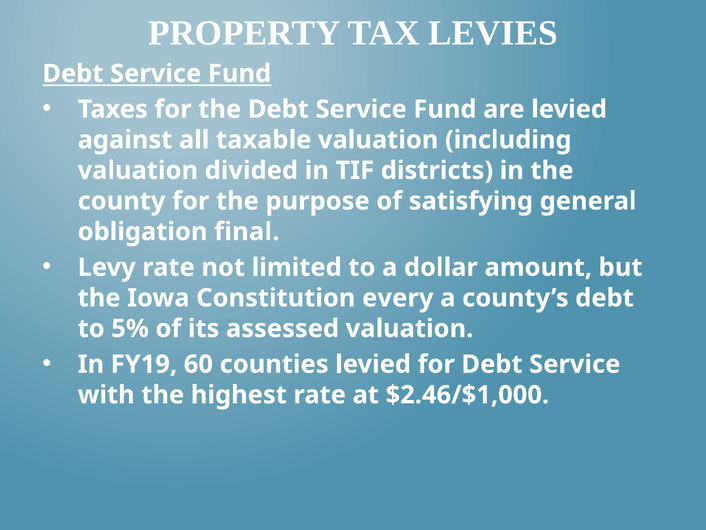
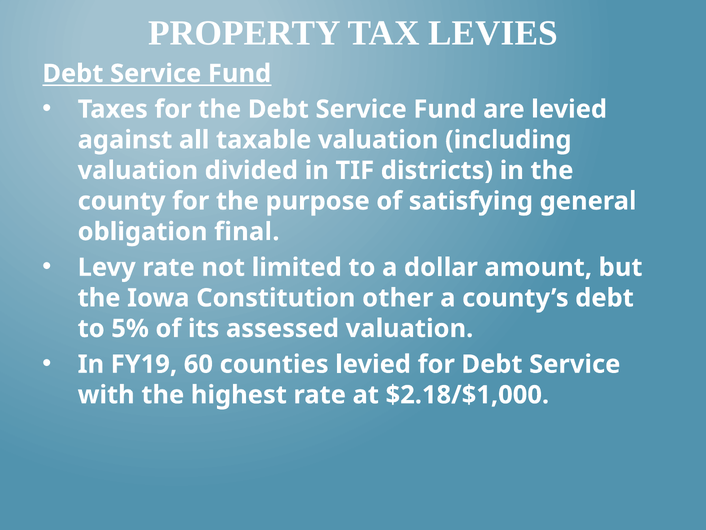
every: every -> other (398, 298)
$2.46/$1,000: $2.46/$1,000 -> $2.18/$1,000 (467, 395)
